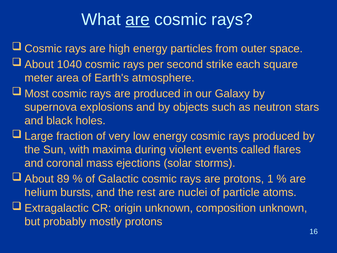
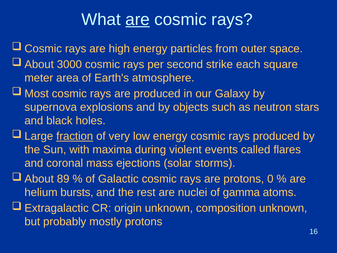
1040: 1040 -> 3000 (69, 64)
fraction underline: none -> present (75, 136)
1: 1 -> 0 (270, 179)
particle: particle -> gamma (241, 192)
